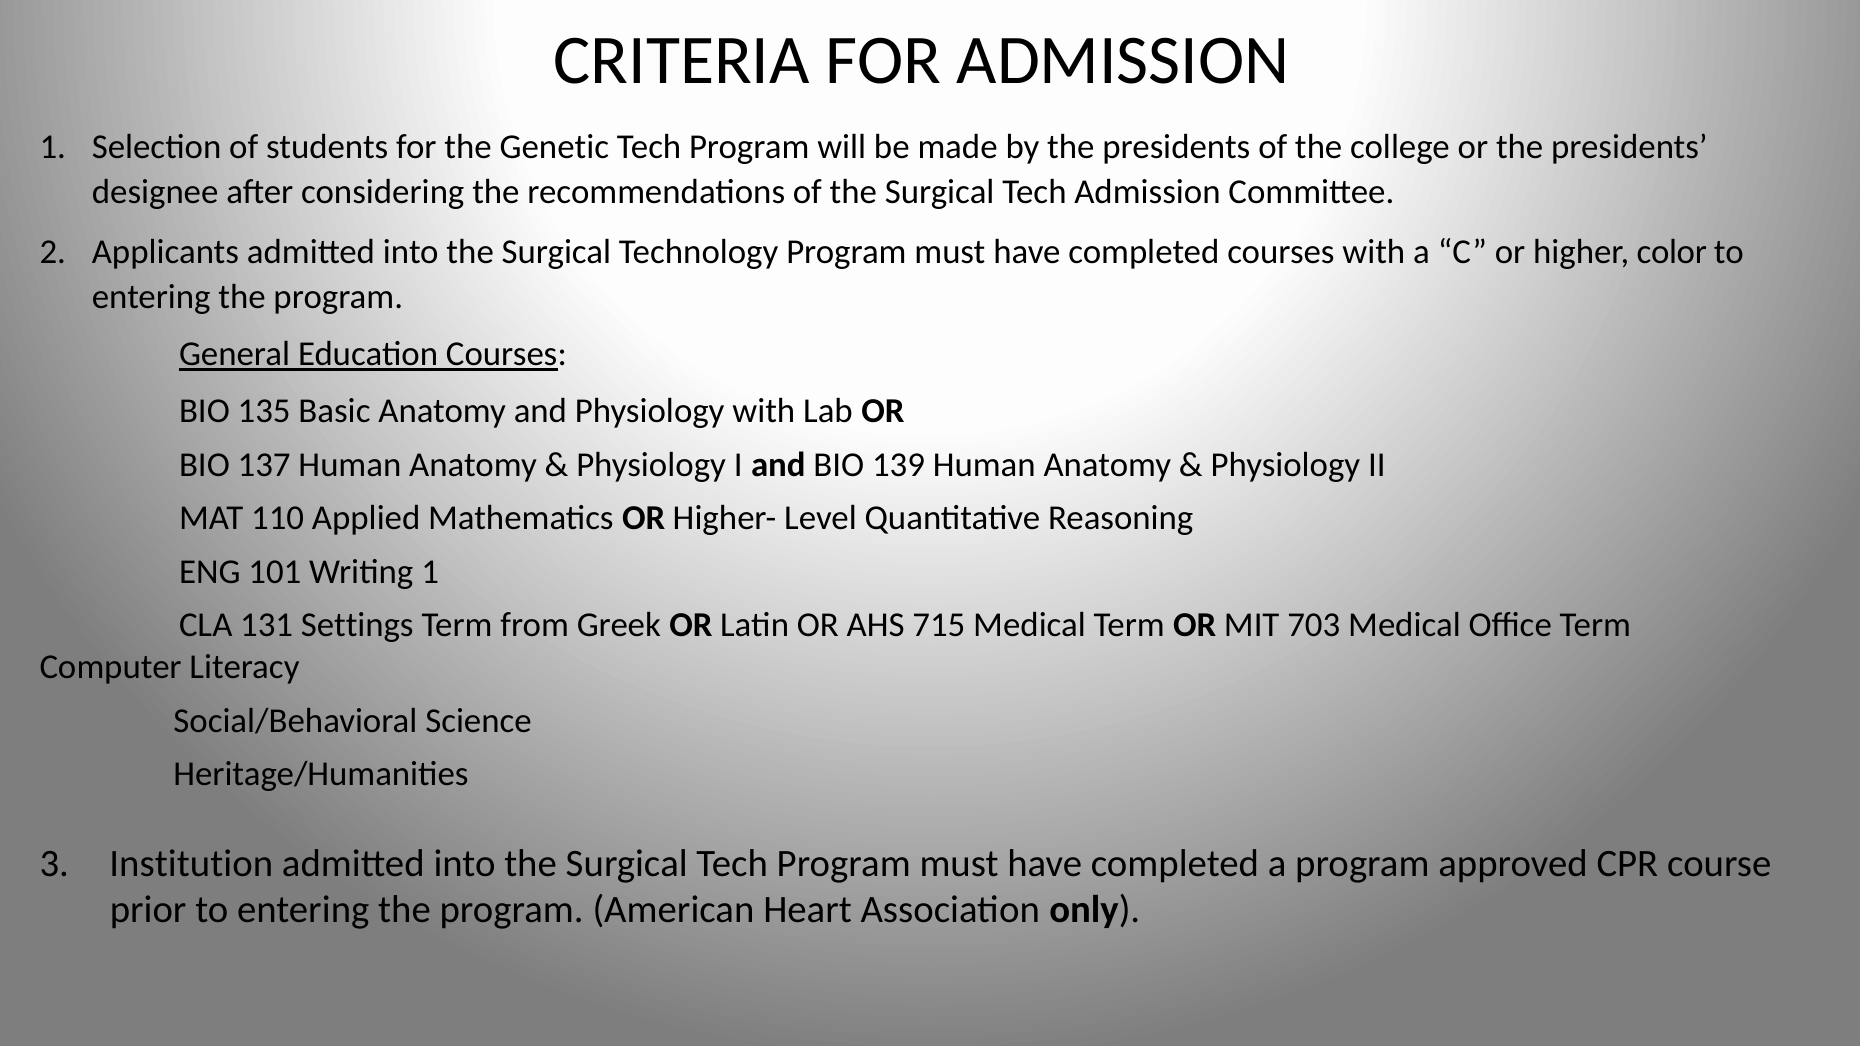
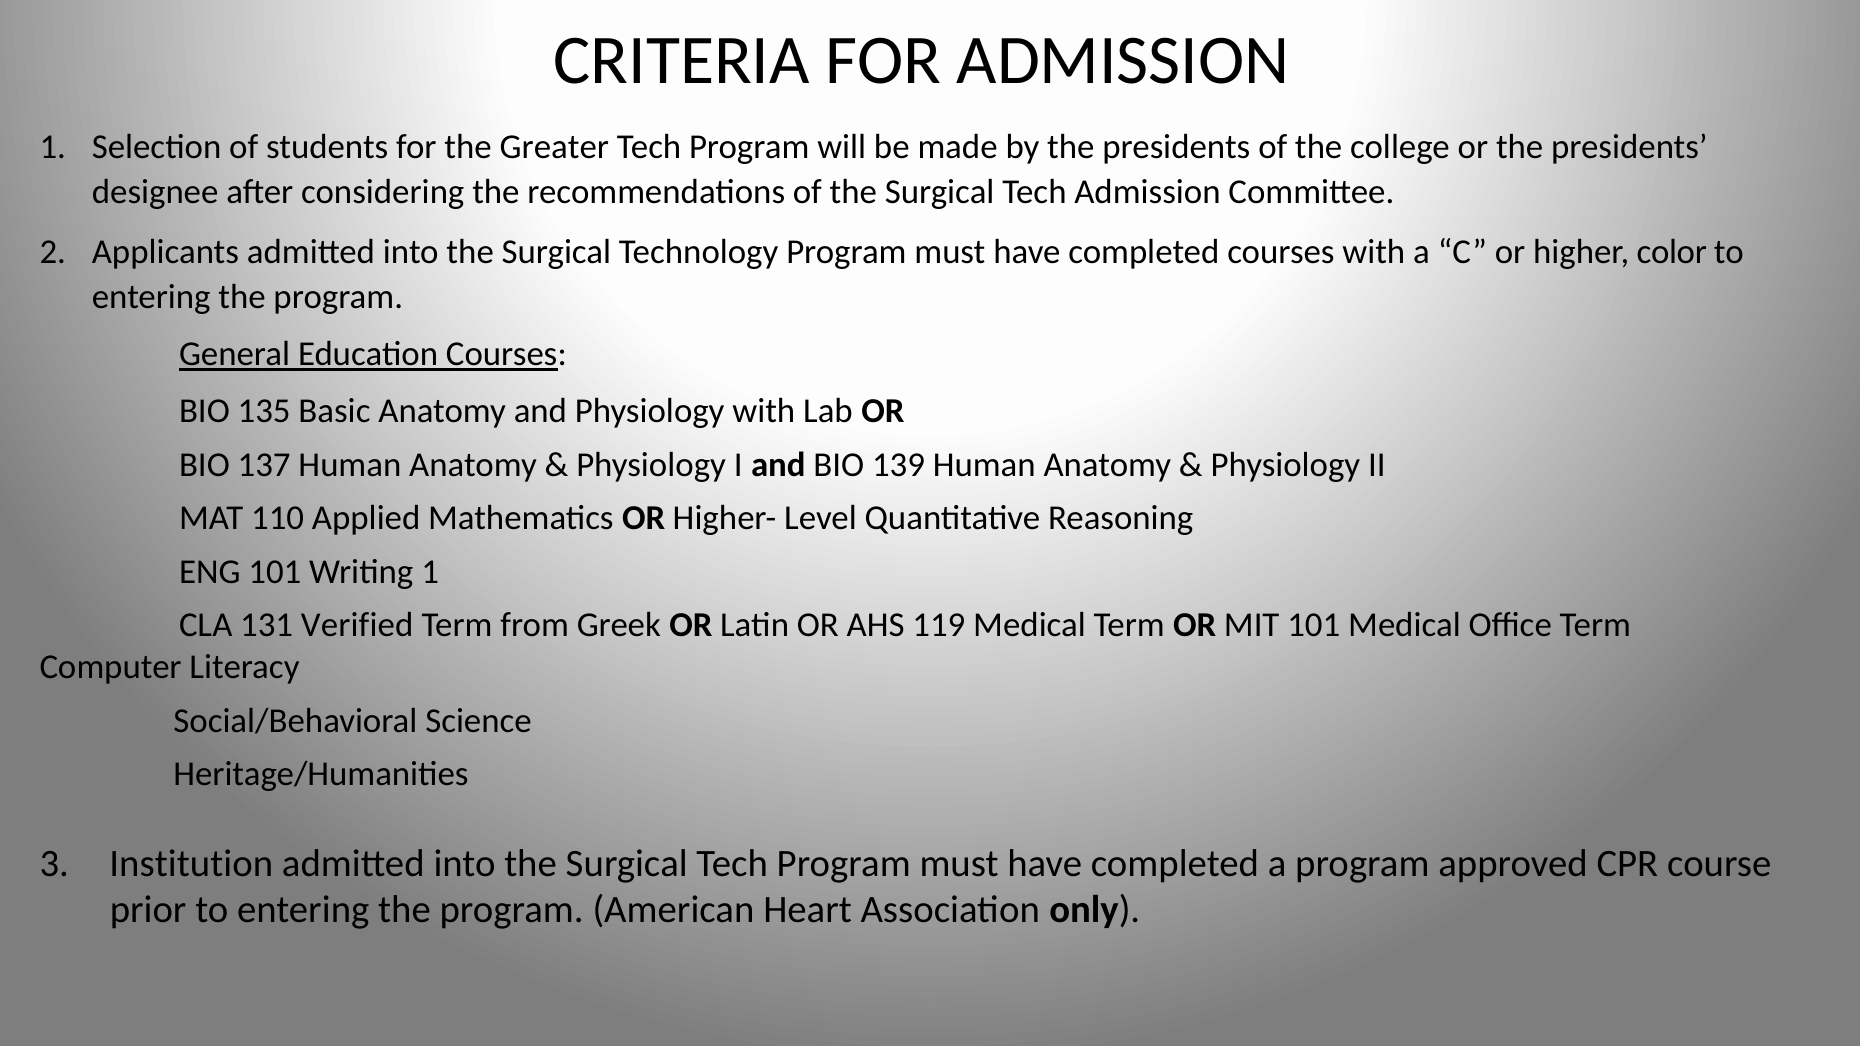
Genetic: Genetic -> Greater (554, 147)
Settings: Settings -> Verified (357, 626)
715: 715 -> 119 (939, 626)
MIT 703: 703 -> 101 (1314, 626)
